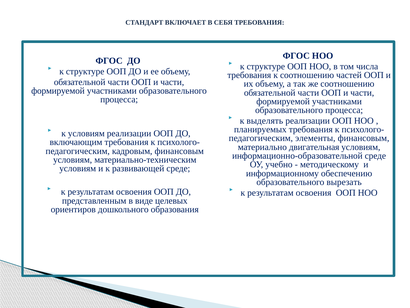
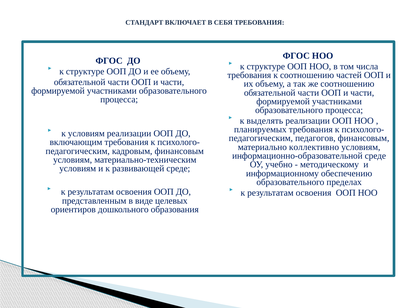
элементы: элементы -> педагогов (315, 138)
двигательная: двигательная -> коллективно (314, 147)
вырезать: вырезать -> пределах (344, 182)
